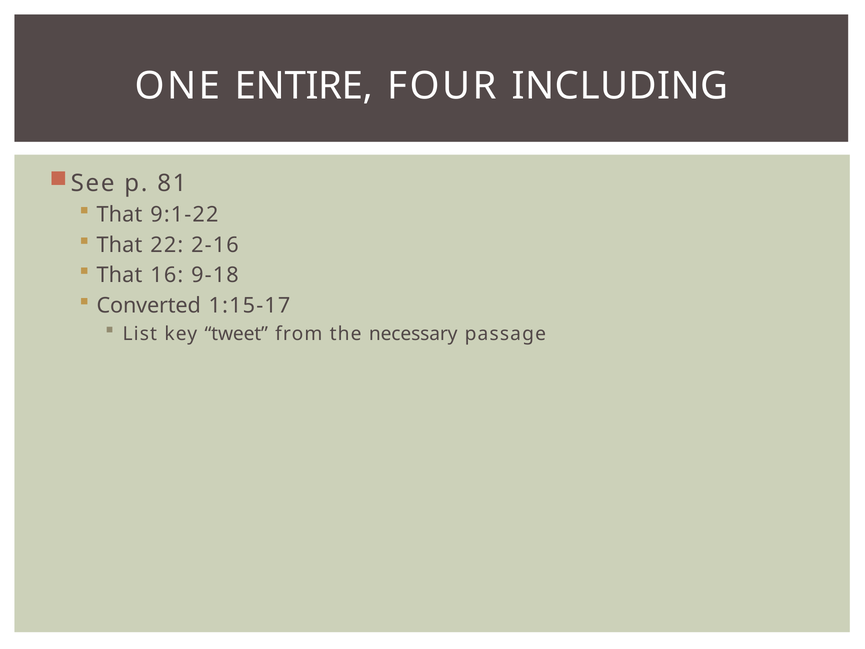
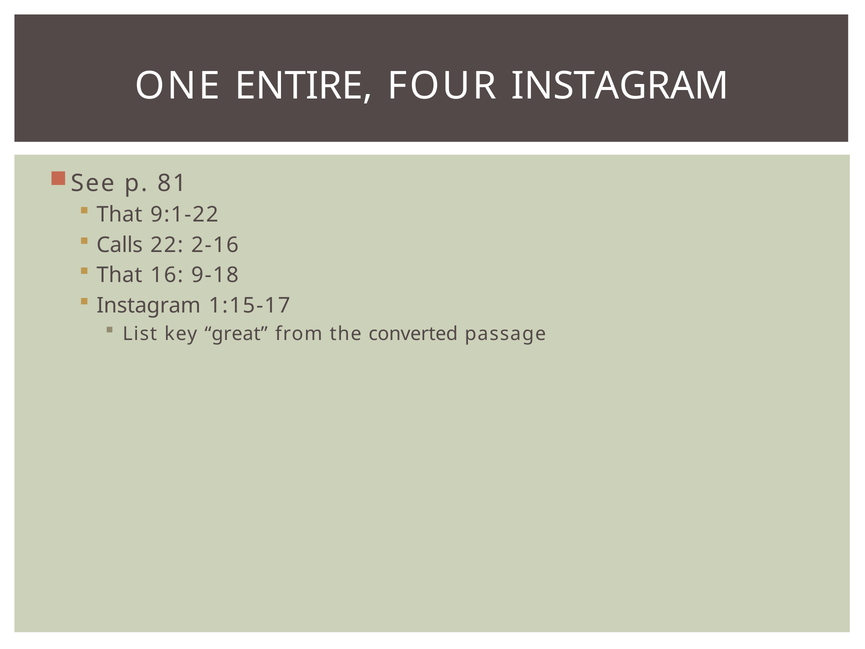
FOUR INCLUDING: INCLUDING -> INSTAGRAM (620, 86)
That: That -> Calls (120, 245)
Converted: Converted -> Instagram (149, 305)
tweet: tweet -> great (236, 334)
necessary: necessary -> converted (413, 334)
